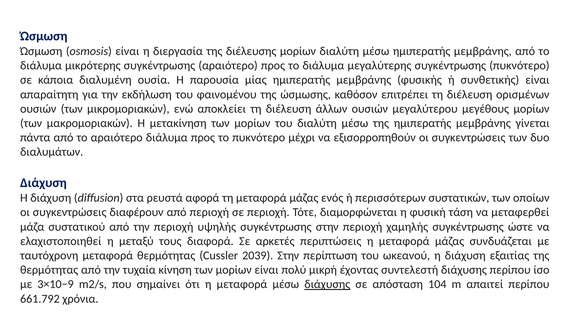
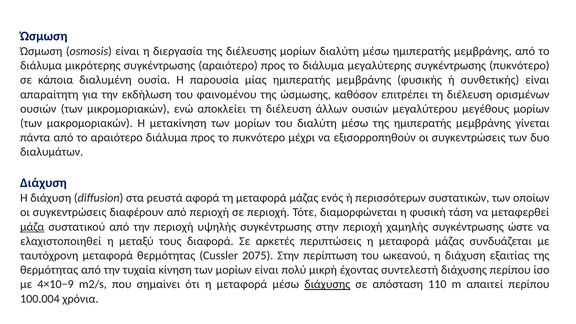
μάζα underline: none -> present (32, 227)
2039: 2039 -> 2075 (258, 256)
3×10−9: 3×10−9 -> 4×10−9 (56, 284)
104: 104 -> 110 (437, 284)
661.792: 661.792 -> 100.004 (40, 299)
